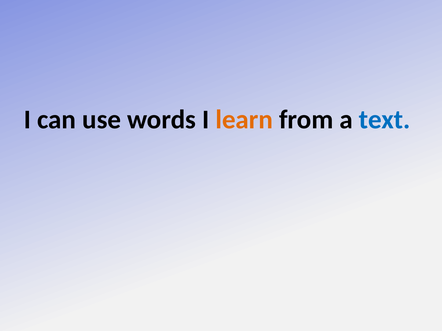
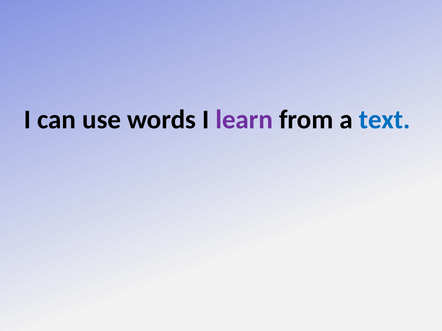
learn colour: orange -> purple (244, 120)
